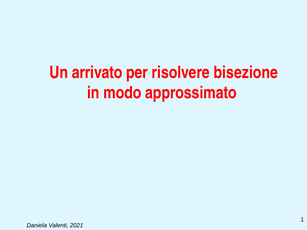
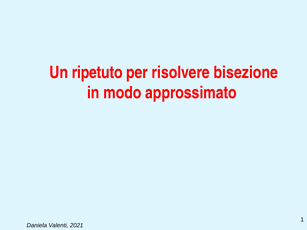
arrivato: arrivato -> ripetuto (97, 72)
